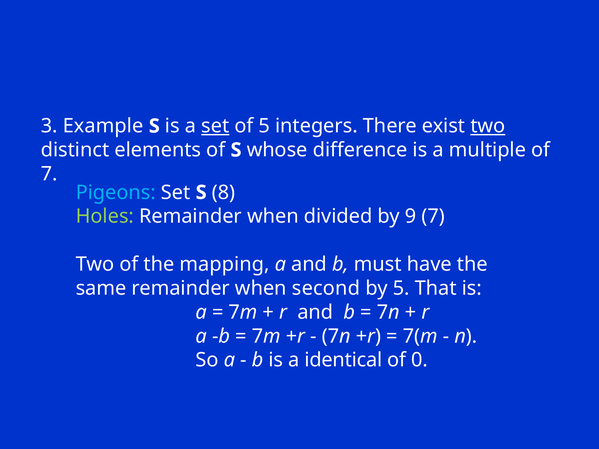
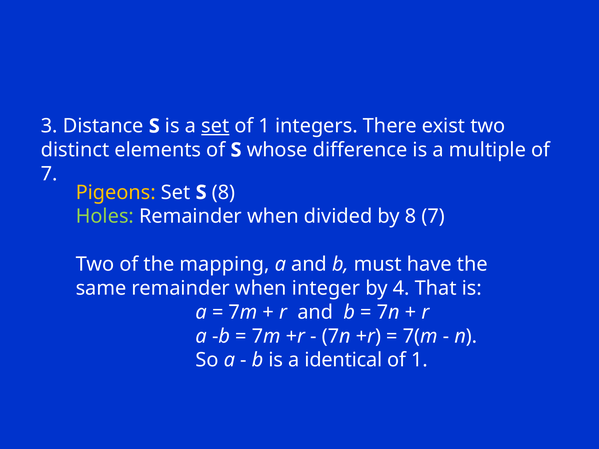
Example: Example -> Distance (103, 126)
5: 5 -> 1 (264, 126)
two underline: present -> none (488, 126)
Pigeons colour: light blue -> yellow (116, 193)
by 9: 9 -> 8 (410, 217)
second: second -> integer (326, 288)
by 5: 5 -> 4 (401, 288)
0: 0 -> 1 (420, 360)
